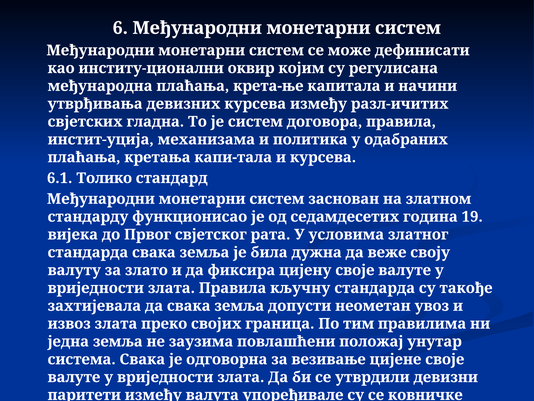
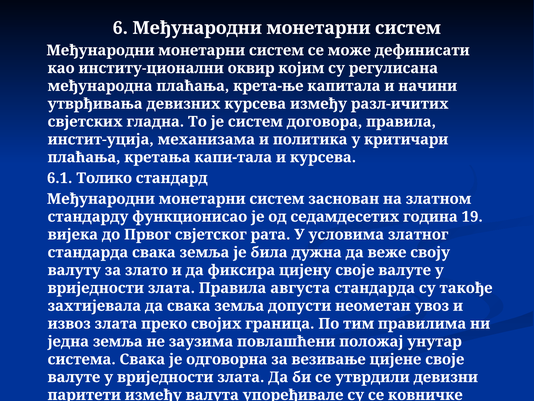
одабраних: одабраних -> критичари (406, 139)
кључну: кључну -> августа (300, 288)
